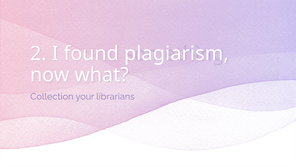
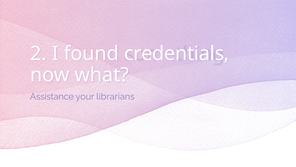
plagiarism: plagiarism -> credentials (177, 53)
Collection: Collection -> Assistance (52, 96)
